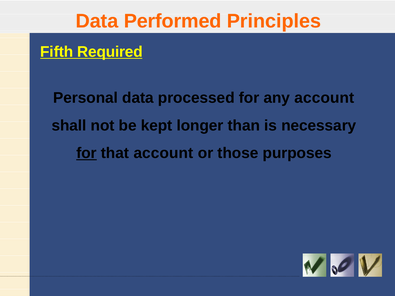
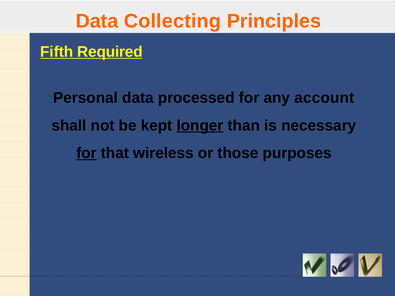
Performed: Performed -> Collecting (172, 21)
longer underline: none -> present (200, 126)
that account: account -> wireless (163, 153)
